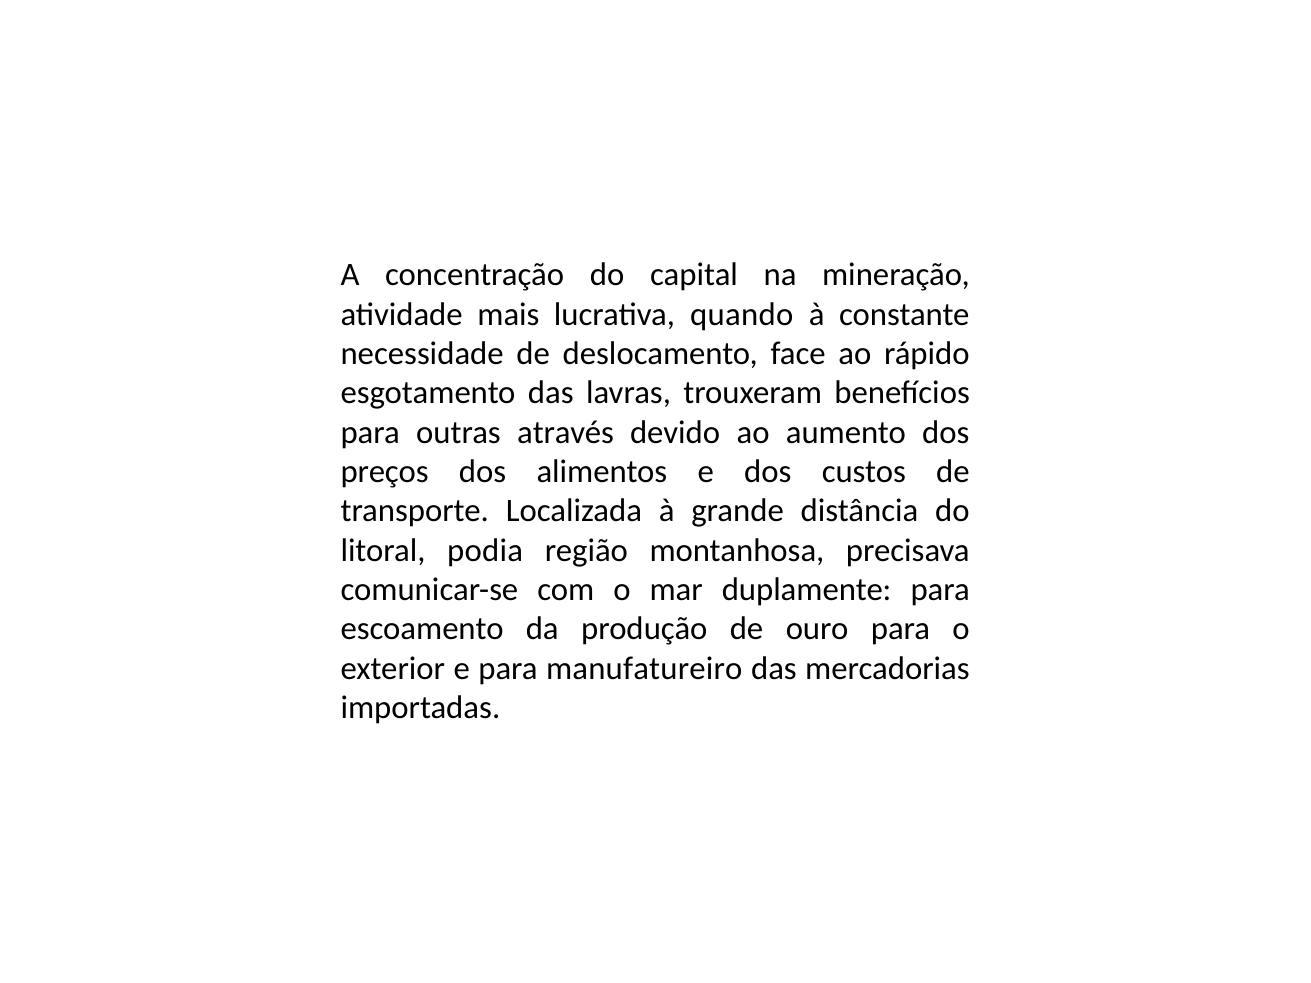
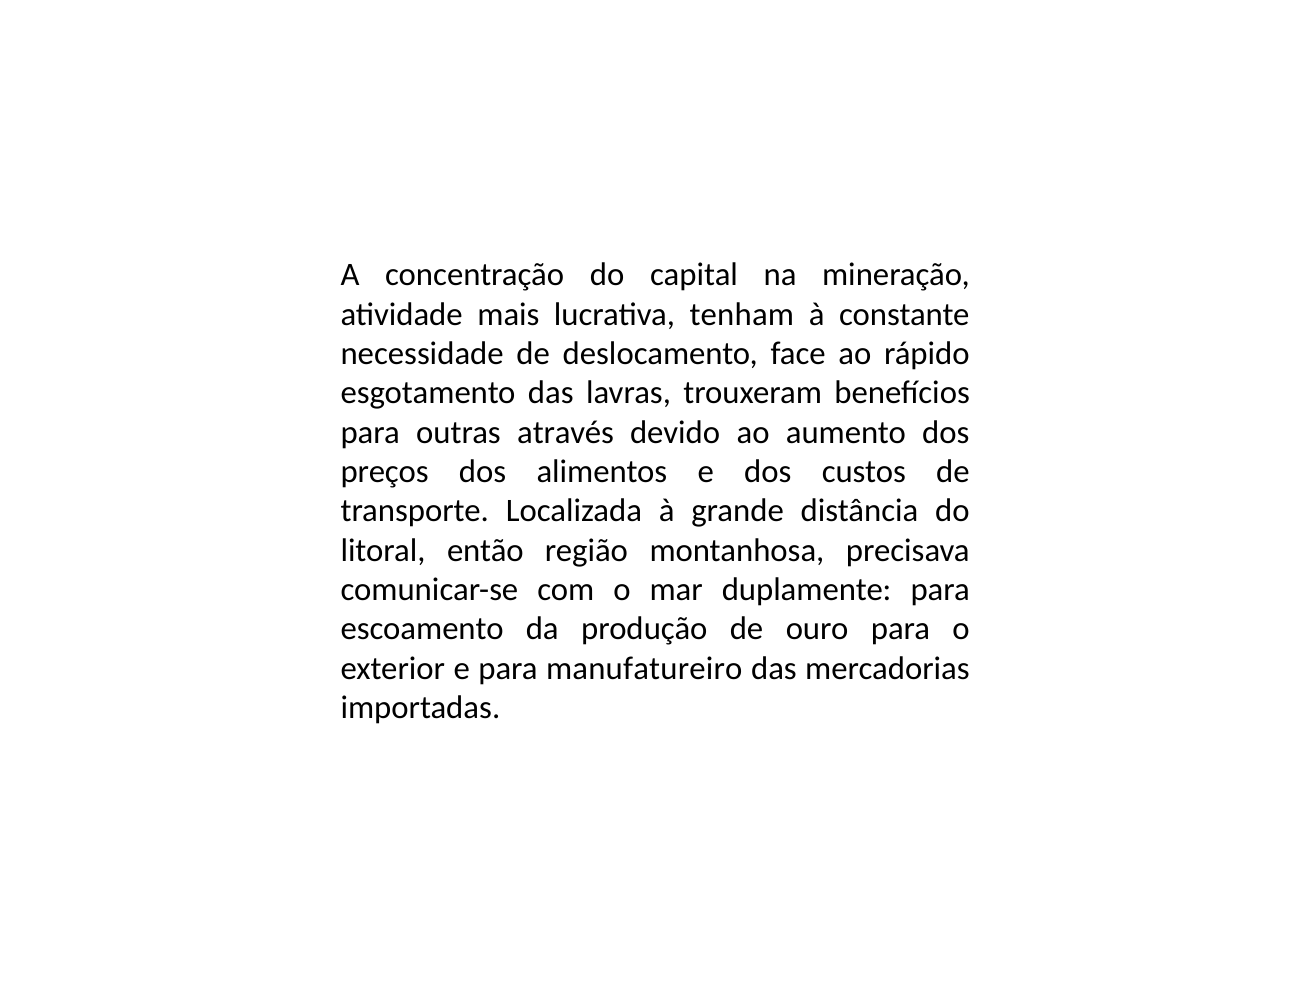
quando: quando -> tenham (742, 314)
podia: podia -> então (485, 550)
